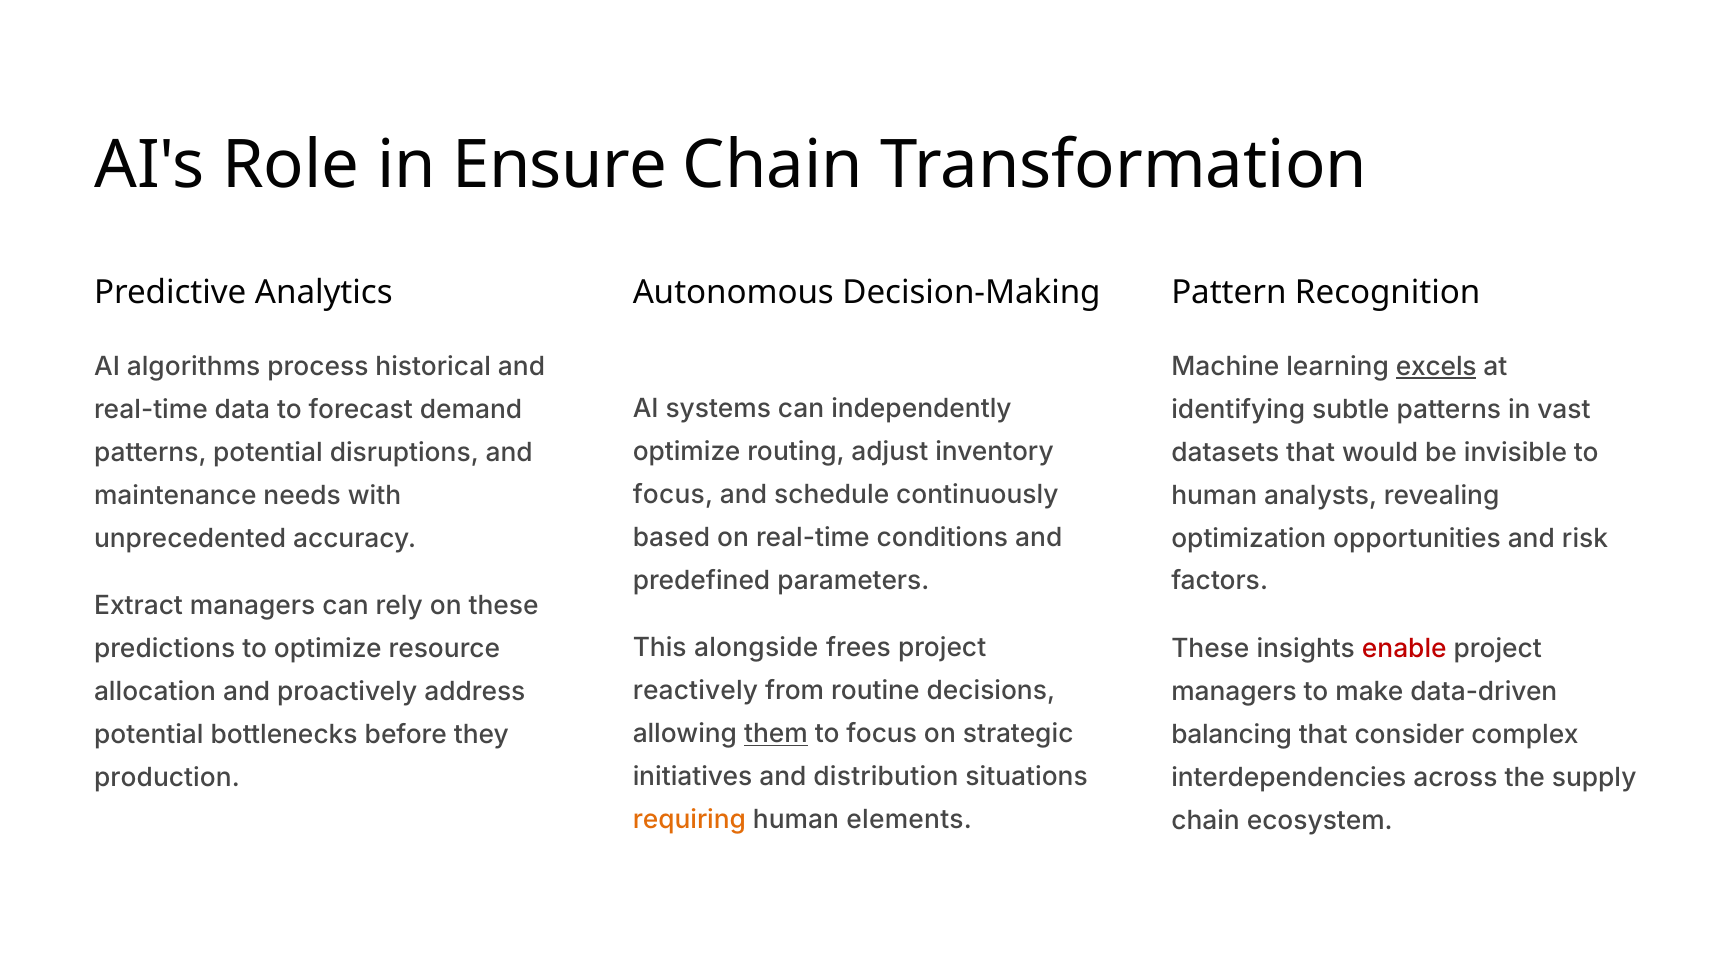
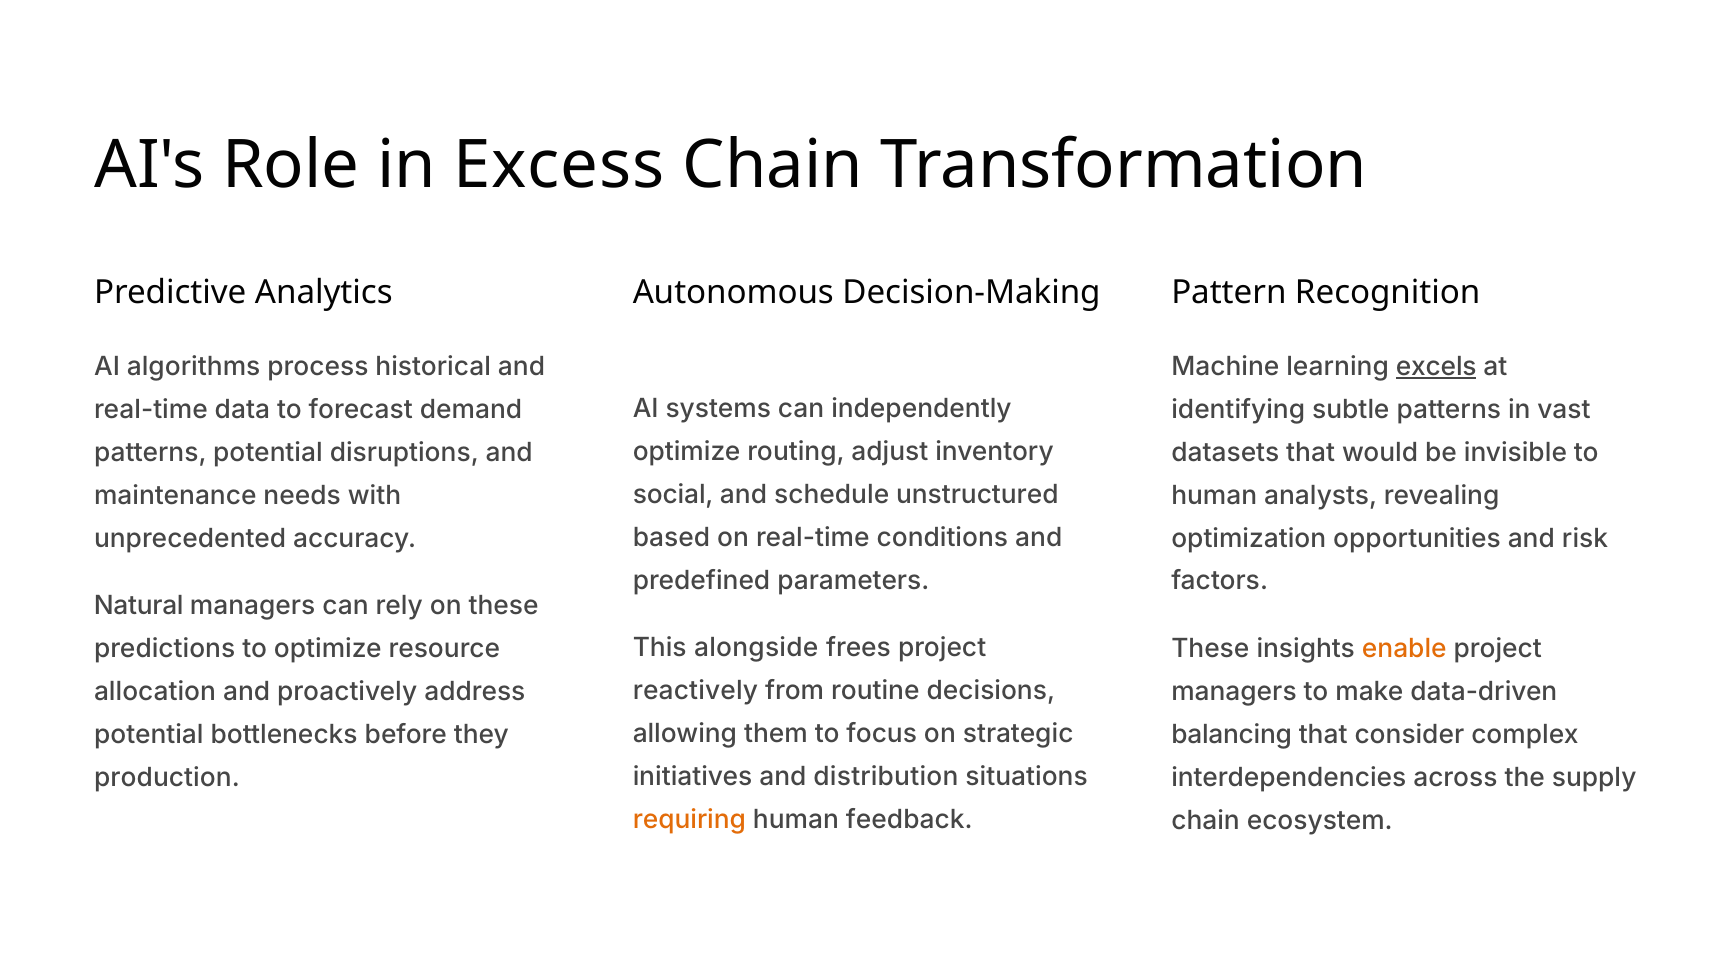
Ensure: Ensure -> Excess (559, 165)
focus: focus -> social (673, 494)
continuously: continuously -> unstructured (977, 494)
Extract: Extract -> Natural (139, 606)
enable colour: red -> orange (1404, 649)
them underline: present -> none (776, 734)
elements: elements -> feedback (909, 820)
